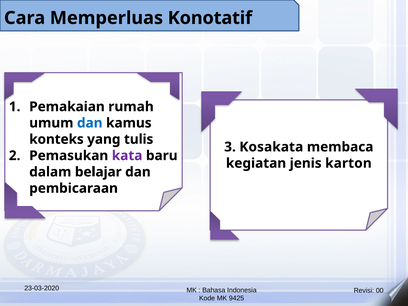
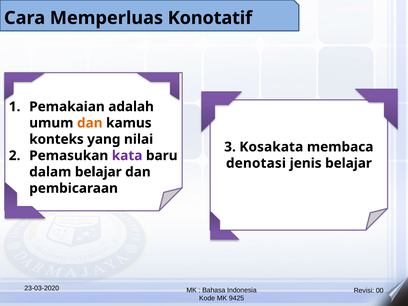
rumah: rumah -> adalah (131, 107)
dan colour: blue -> orange (90, 123)
tulis: tulis -> nilai (139, 139)
kegiatan: kegiatan -> denotasi (256, 163)
jenis karton: karton -> belajar (349, 163)
